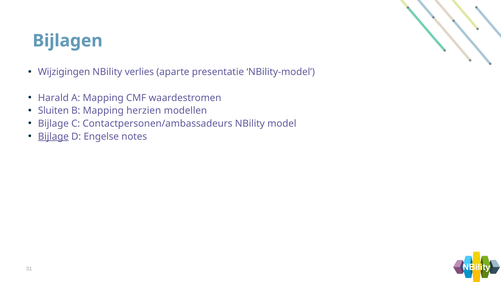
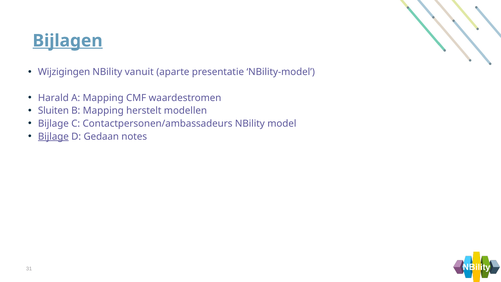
Bijlagen underline: none -> present (68, 41)
verlies: verlies -> vanuit (139, 72)
herzien: herzien -> herstelt (144, 111)
Engelse: Engelse -> Gedaan (101, 136)
